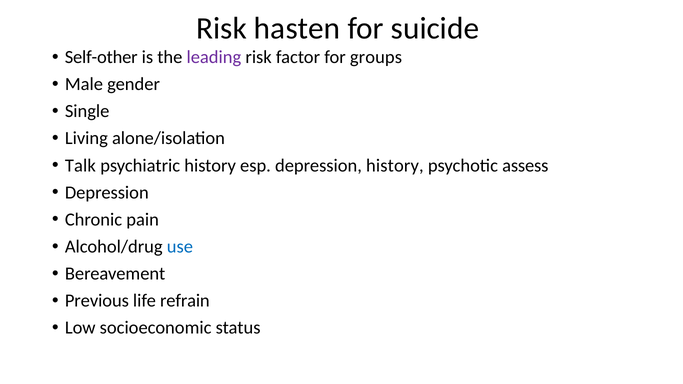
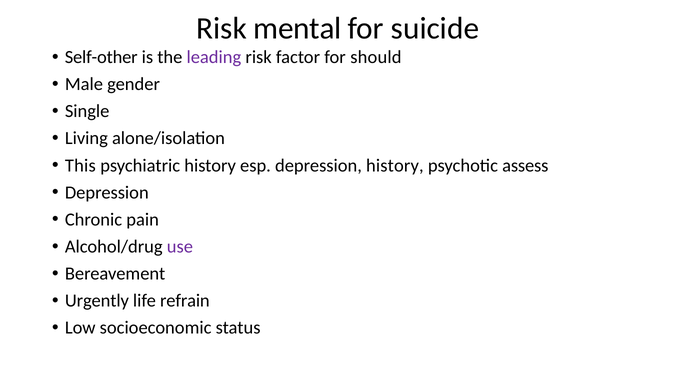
hasten: hasten -> mental (297, 28)
groups: groups -> should (376, 57)
Talk: Talk -> This (80, 166)
use colour: blue -> purple (180, 247)
Previous: Previous -> Urgently (97, 301)
